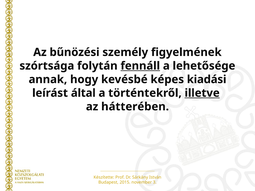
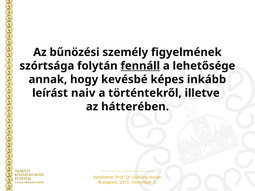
kiadási: kiadási -> inkább (207, 80)
által: által -> naiv (83, 93)
illetve underline: present -> none (202, 93)
